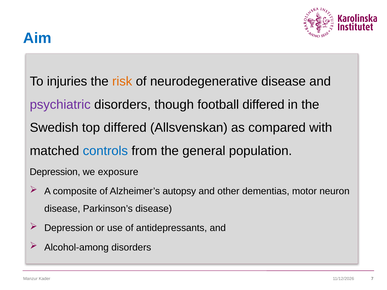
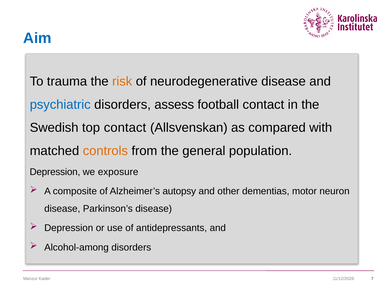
injuries: injuries -> trauma (67, 81)
psychiatric colour: purple -> blue (60, 105)
though: though -> assess (174, 105)
football differed: differed -> contact (263, 105)
top differed: differed -> contact (125, 128)
controls colour: blue -> orange (105, 151)
